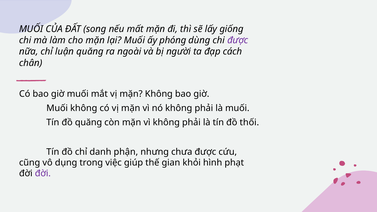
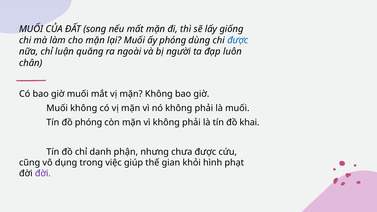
được colour: purple -> blue (238, 40)
cách: cách -> luôn (232, 52)
đồ quăng: quăng -> phóng (89, 122)
thối: thối -> khai (249, 122)
